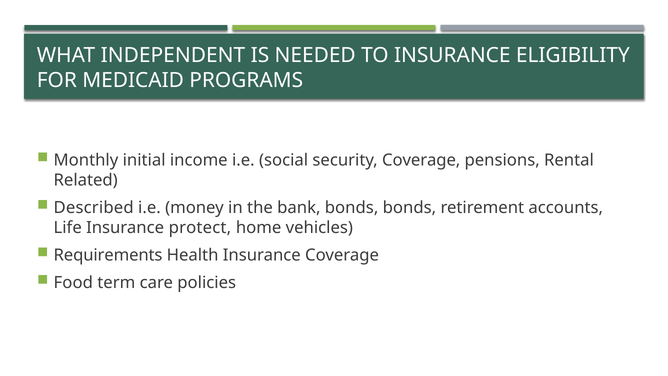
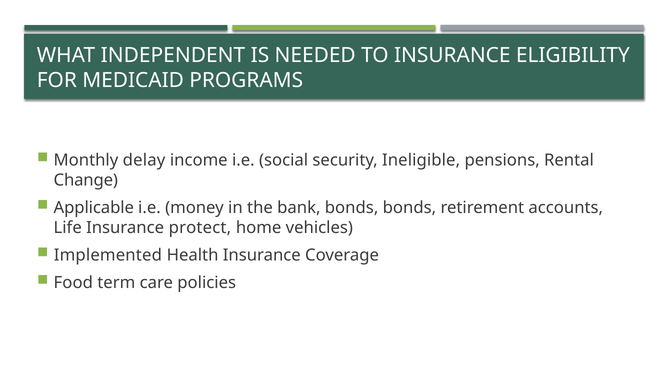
initial: initial -> delay (144, 160)
security Coverage: Coverage -> Ineligible (421, 160)
Related: Related -> Change (86, 180)
Described: Described -> Applicable (94, 208)
Requirements: Requirements -> Implemented (108, 255)
